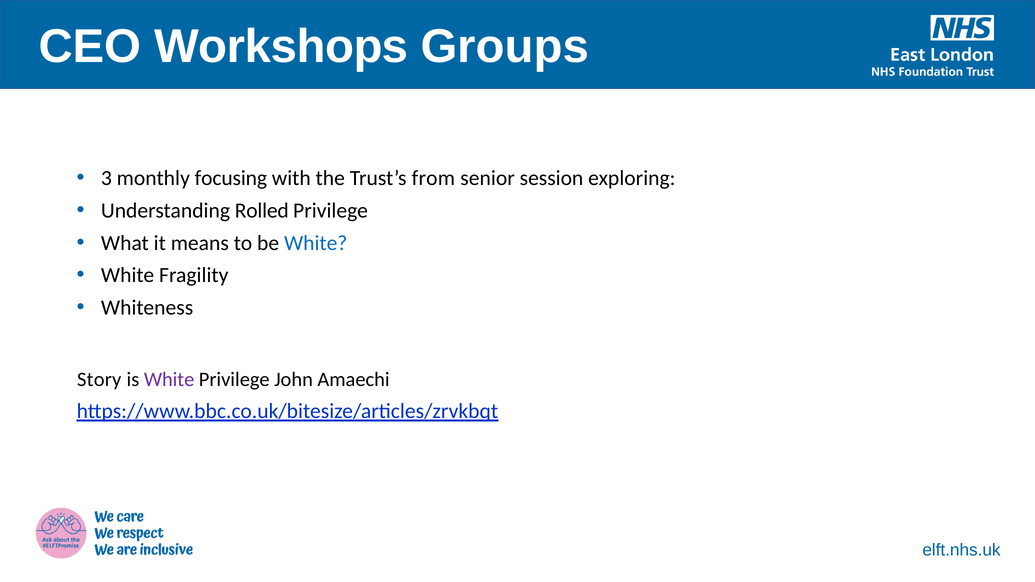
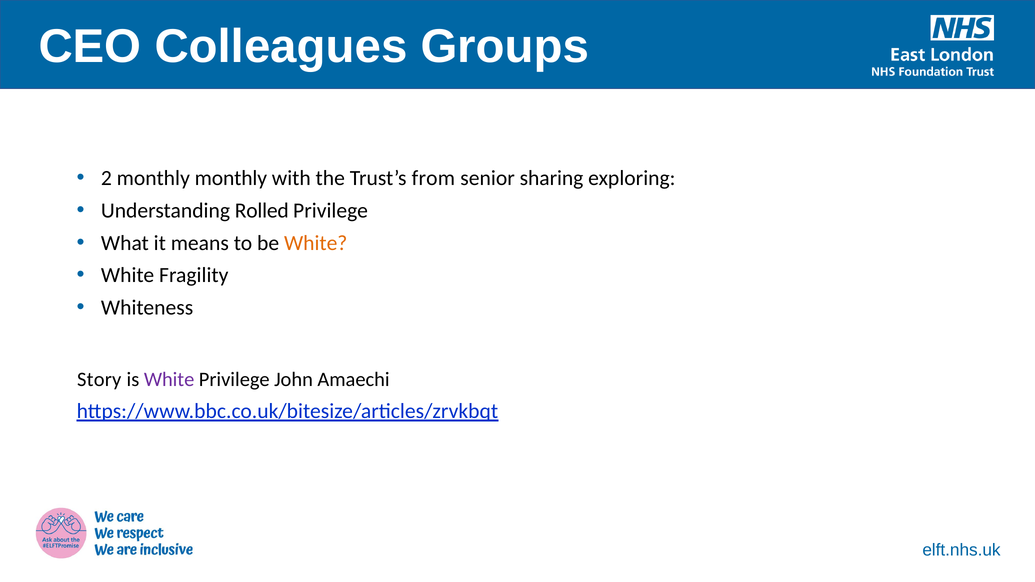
Workshops: Workshops -> Colleagues (281, 46)
3: 3 -> 2 (106, 178)
monthly focusing: focusing -> monthly (231, 178)
session: session -> sharing (552, 178)
White colour: blue -> orange (316, 243)
